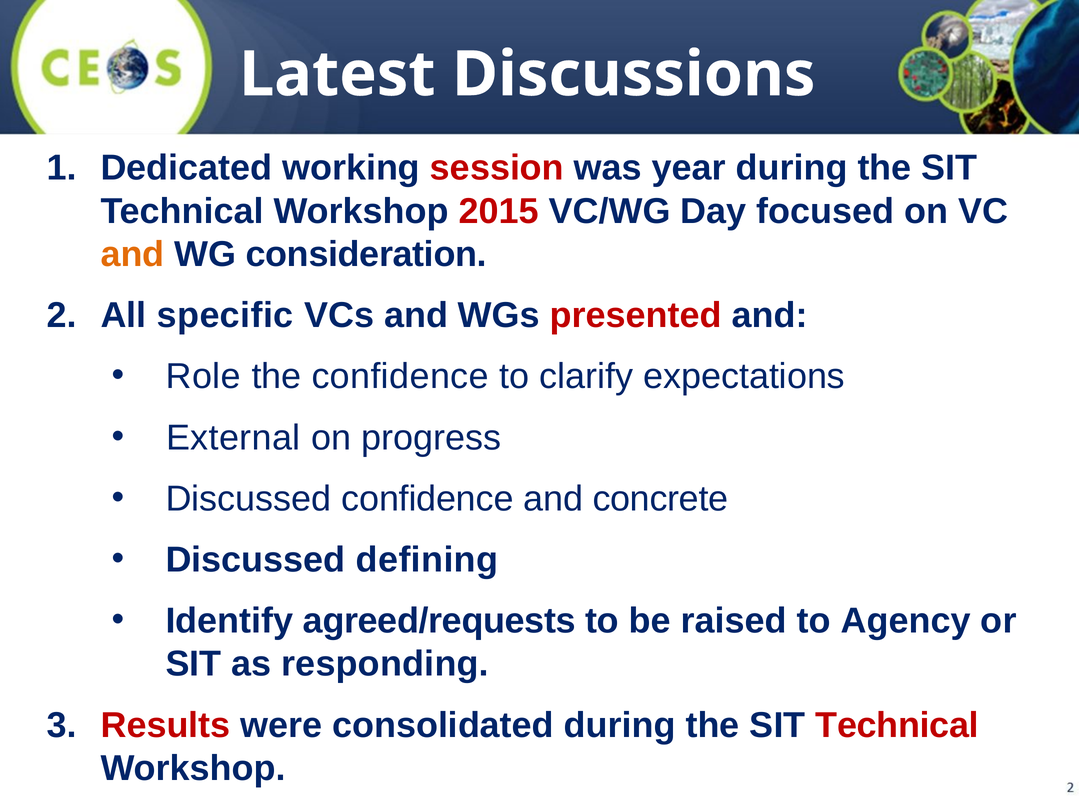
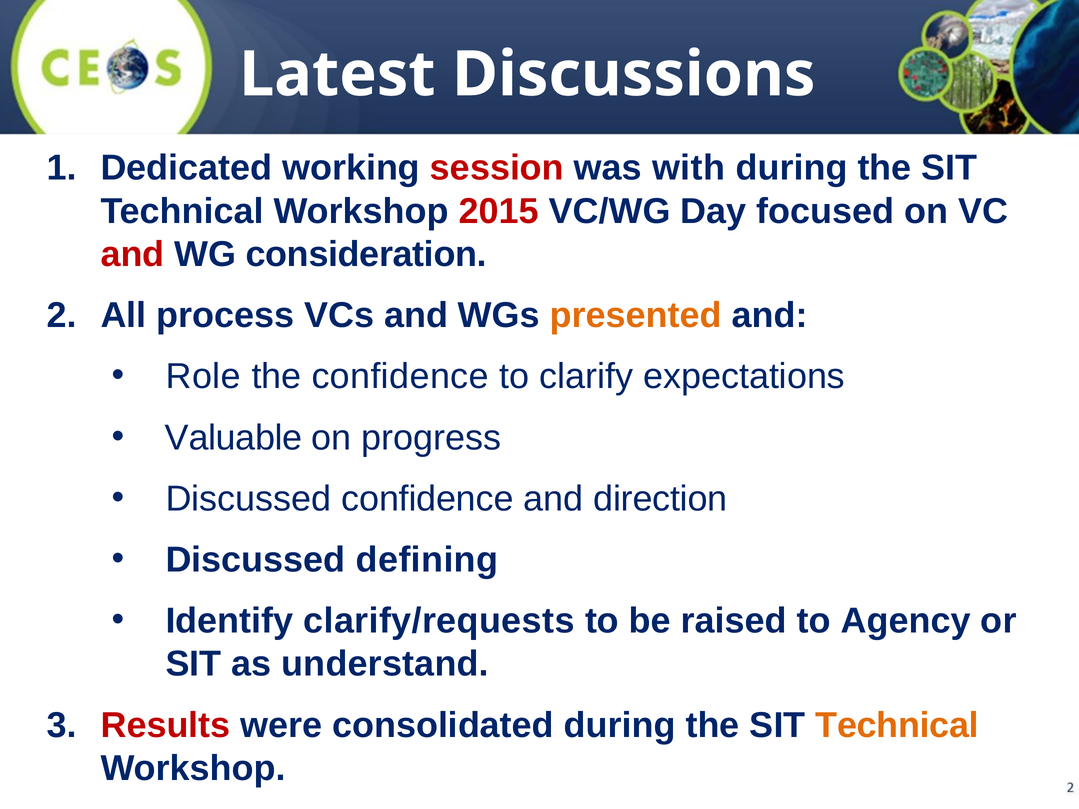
year: year -> with (689, 168)
and colour: orange -> red (132, 254)
specific: specific -> process (225, 316)
presented colour: red -> orange (636, 316)
External: External -> Valuable (234, 438)
concrete: concrete -> direction (660, 499)
agreed/requests: agreed/requests -> clarify/requests (439, 621)
responding: responding -> understand (385, 664)
Technical colour: red -> orange (897, 725)
